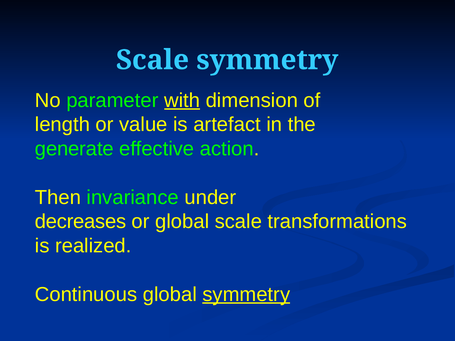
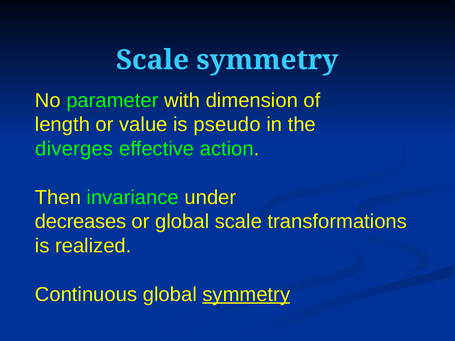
with underline: present -> none (182, 100)
artefact: artefact -> pseudo (227, 125)
generate: generate -> diverges (74, 149)
